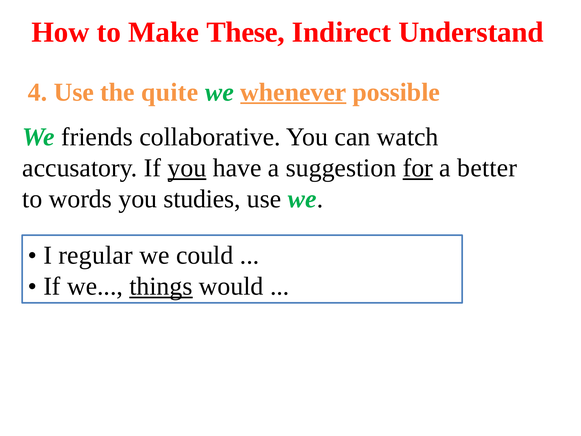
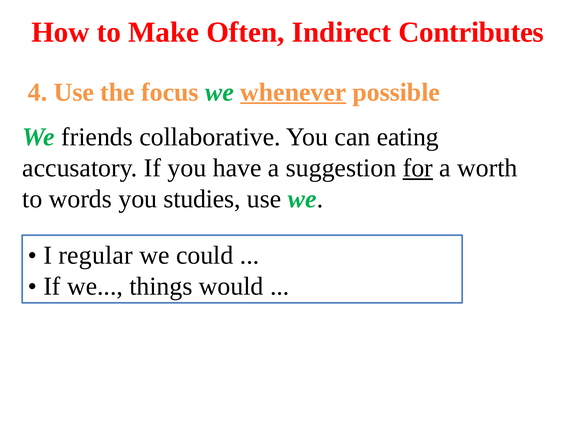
These: These -> Often (245, 32)
Understand: Understand -> Contributes (471, 32)
quite: quite -> focus (170, 92)
watch: watch -> eating (408, 137)
you underline: present -> none (187, 168)
better: better -> worth (487, 168)
things underline: present -> none (161, 286)
